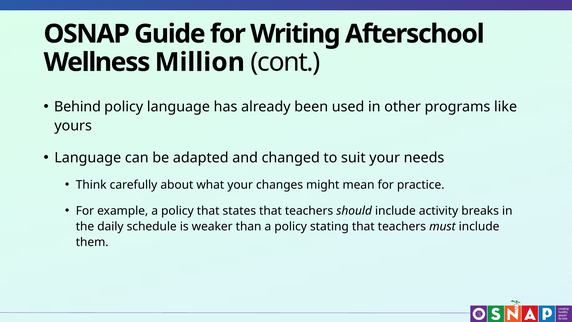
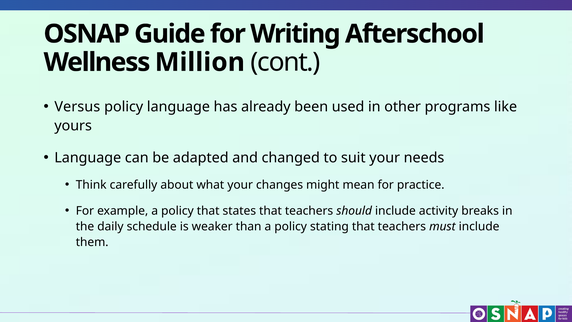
Behind: Behind -> Versus (77, 107)
